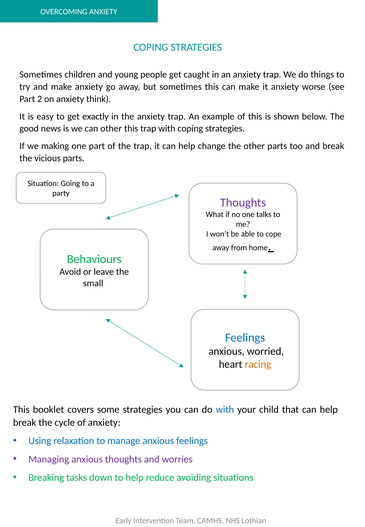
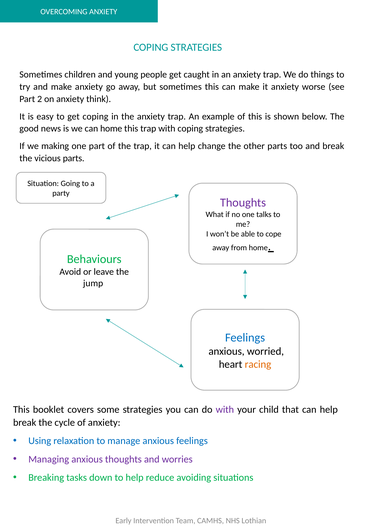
get exactly: exactly -> coping (95, 116)
can other: other -> home (111, 129)
small: small -> jump (93, 283)
with colour: blue -> purple (225, 410)
